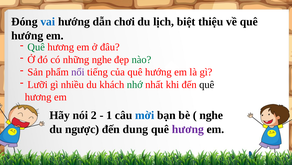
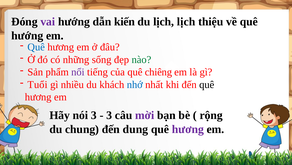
vai colour: blue -> purple (48, 22)
chơi: chơi -> kiến (125, 22)
lịch biệt: biệt -> lịch (186, 22)
Quê colour: green -> blue (36, 47)
những nghe: nghe -> sống (102, 59)
của quê hướng: hướng -> chiêng (158, 72)
Lưỡi: Lưỡi -> Tuổi (38, 84)
nhớ colour: green -> blue (135, 84)
nói 2: 2 -> 3 (94, 115)
1: 1 -> 3 (109, 115)
mời colour: blue -> purple (145, 115)
nghe: nghe -> rộng (211, 115)
ngược: ngược -> chung (82, 129)
